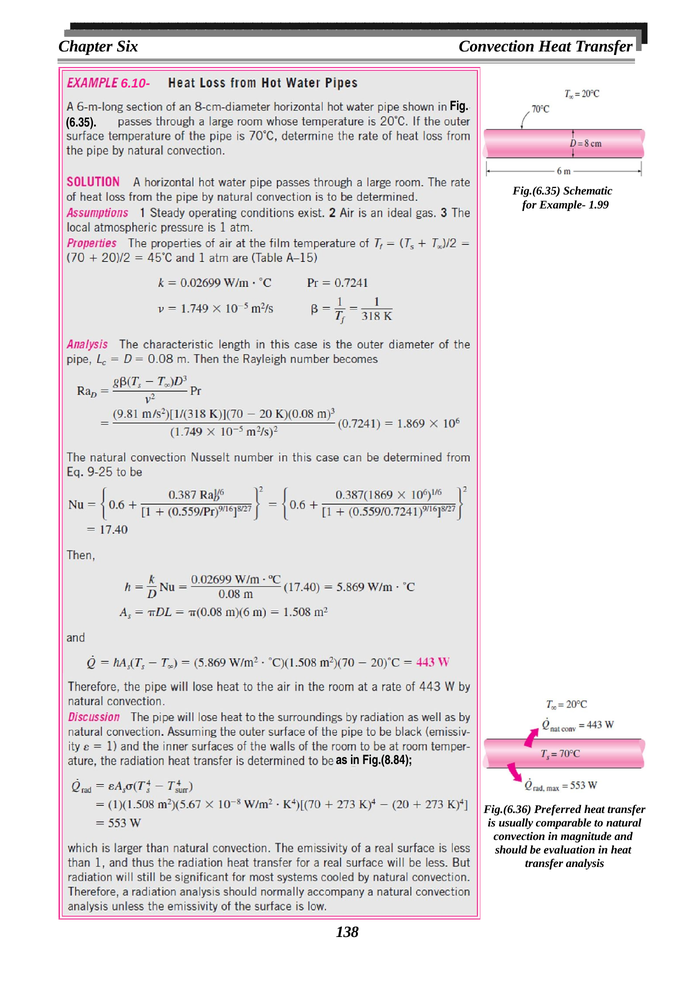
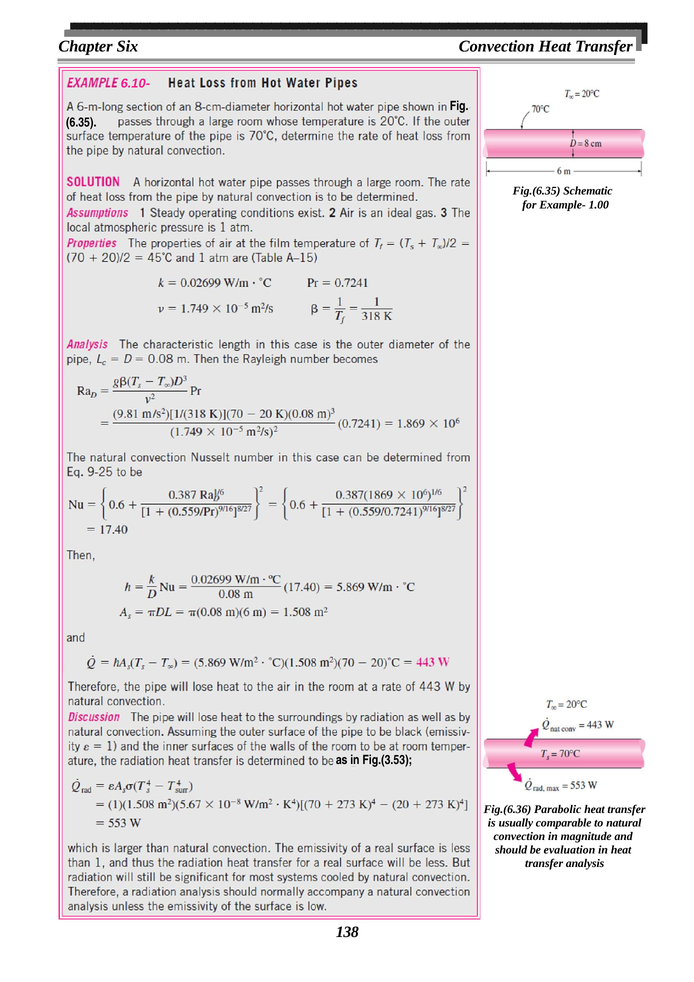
1.99: 1.99 -> 1.00 (599, 205)
Fig.(8.84: Fig.(8.84 -> Fig.(3.53 (387, 760)
Preferred: Preferred -> Parabolic (558, 810)
